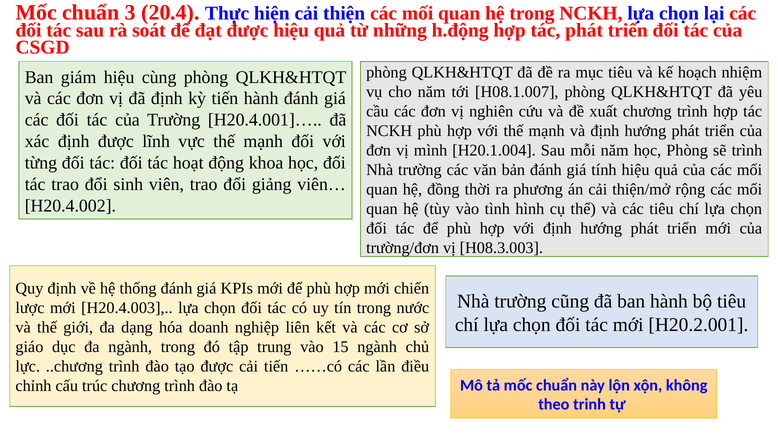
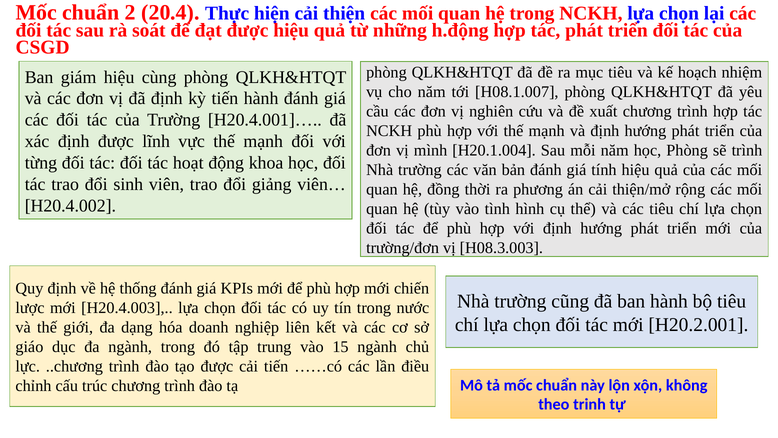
3: 3 -> 2 (130, 12)
